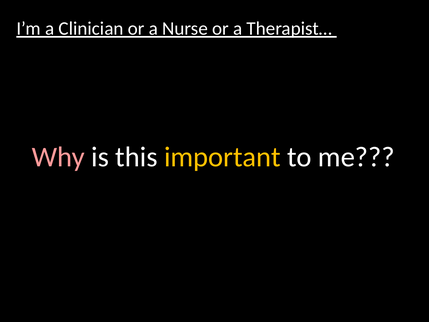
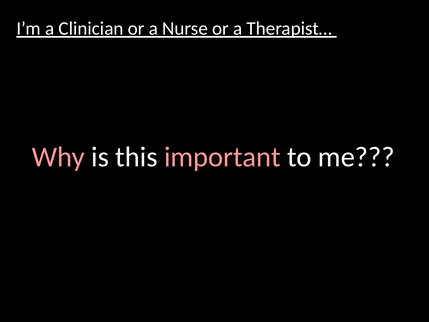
important colour: yellow -> pink (222, 157)
